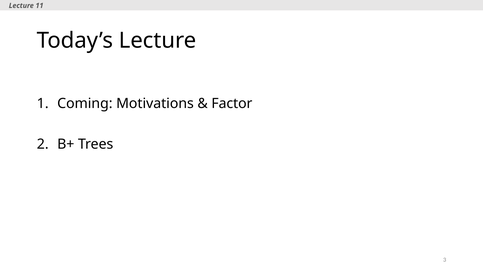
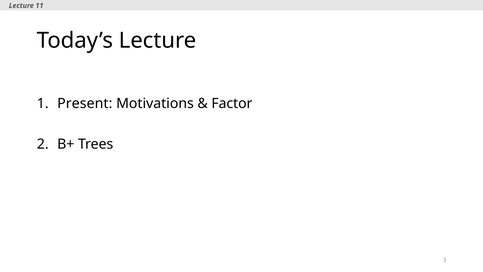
Coming: Coming -> Present (85, 104)
